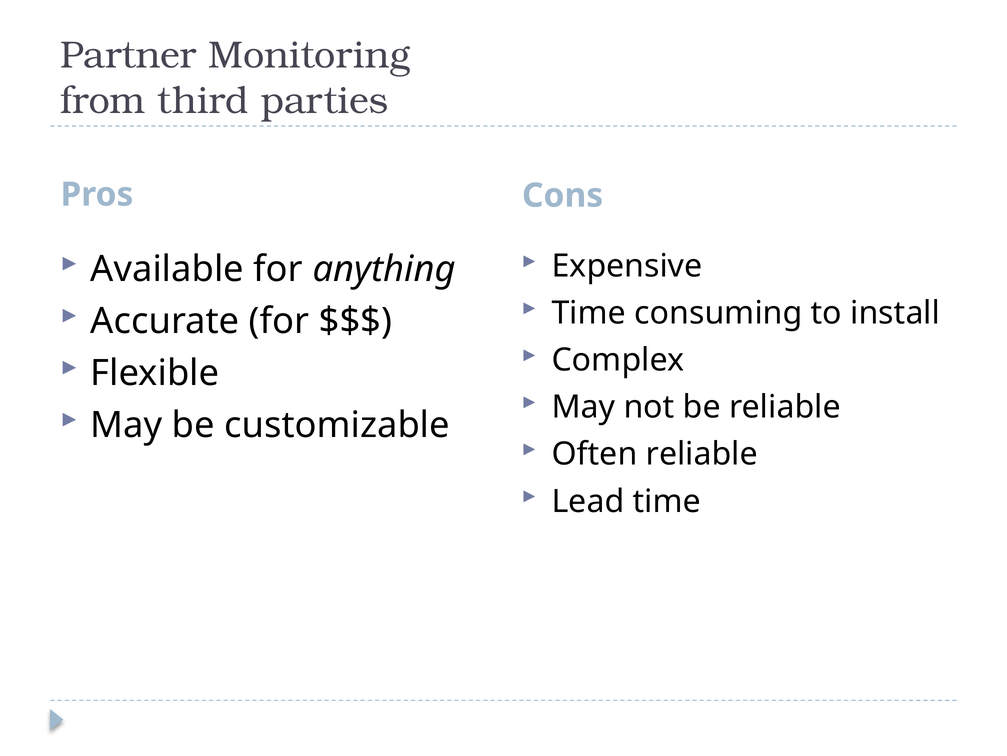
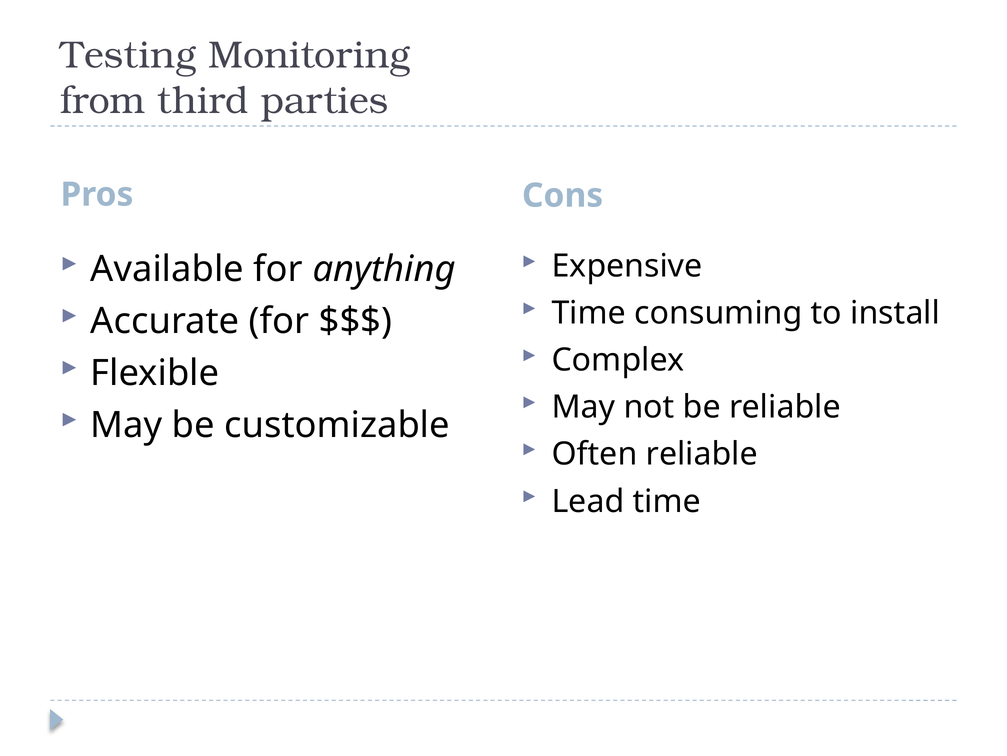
Partner: Partner -> Testing (128, 55)
